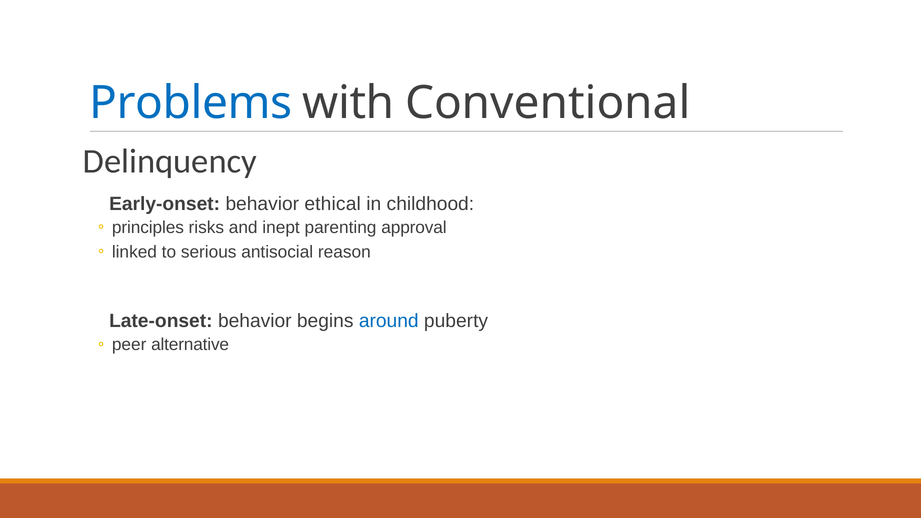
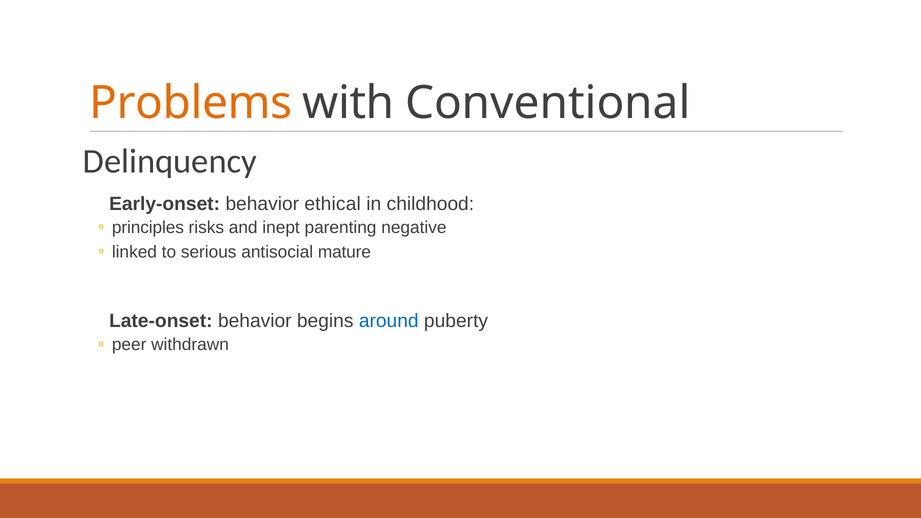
Problems colour: blue -> orange (191, 103)
approval: approval -> negative (414, 227)
reason: reason -> mature (344, 252)
alternative: alternative -> withdrawn (190, 345)
